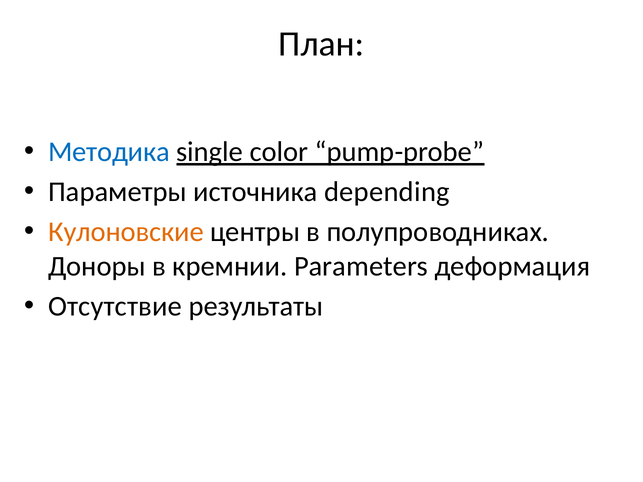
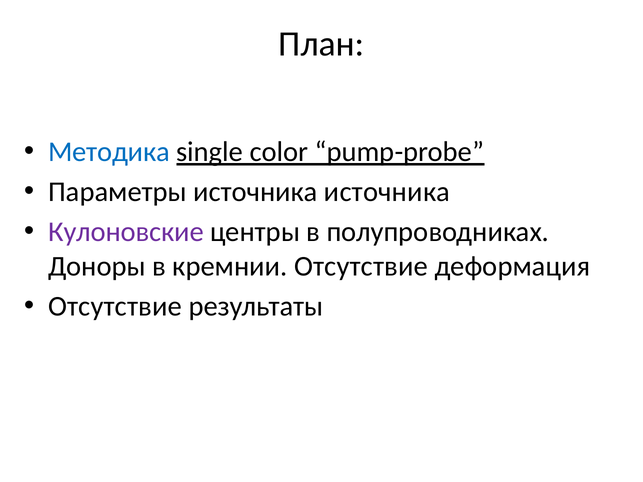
источника depending: depending -> источника (387, 192)
Кулоновские colour: orange -> purple (126, 232)
кремнии Parameters: Parameters -> Отсутствие (361, 266)
